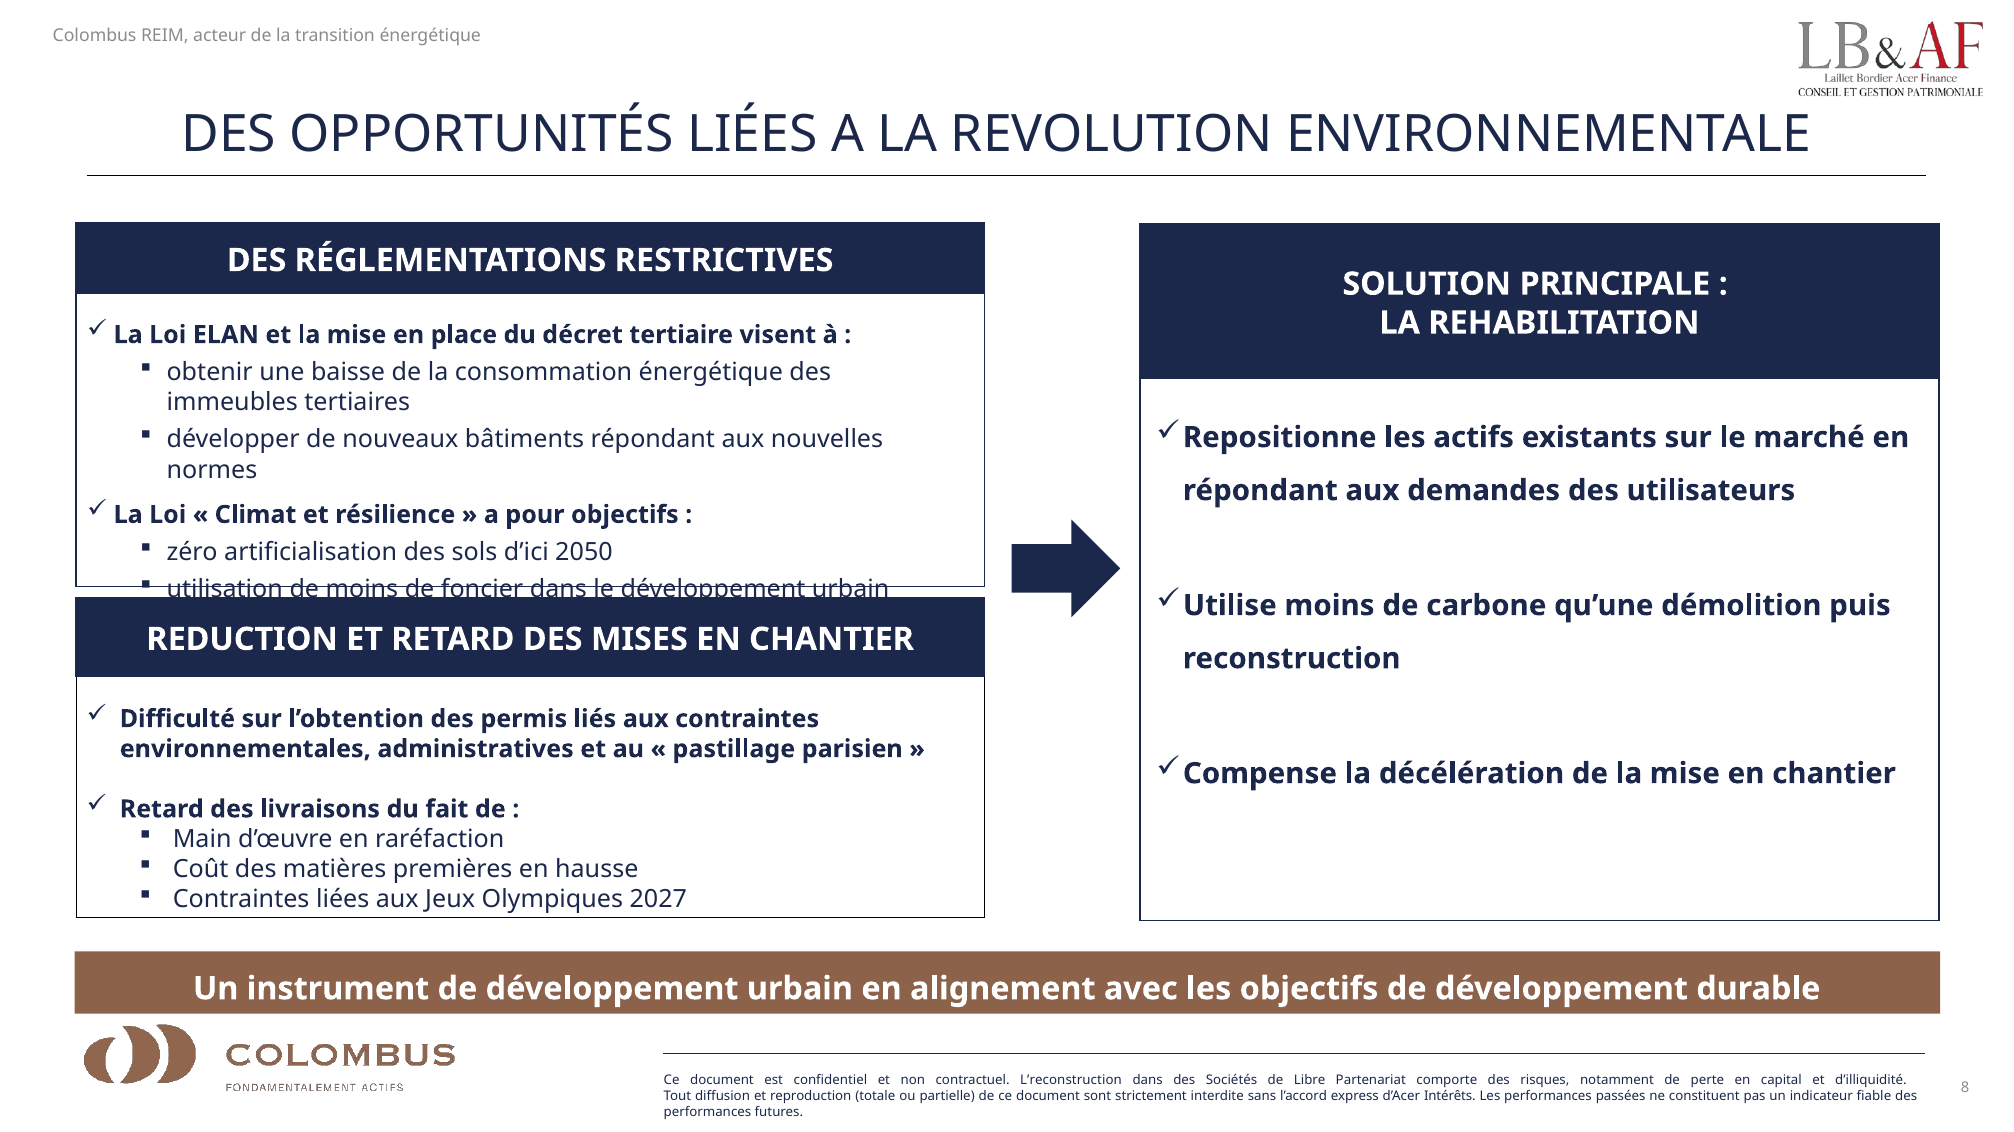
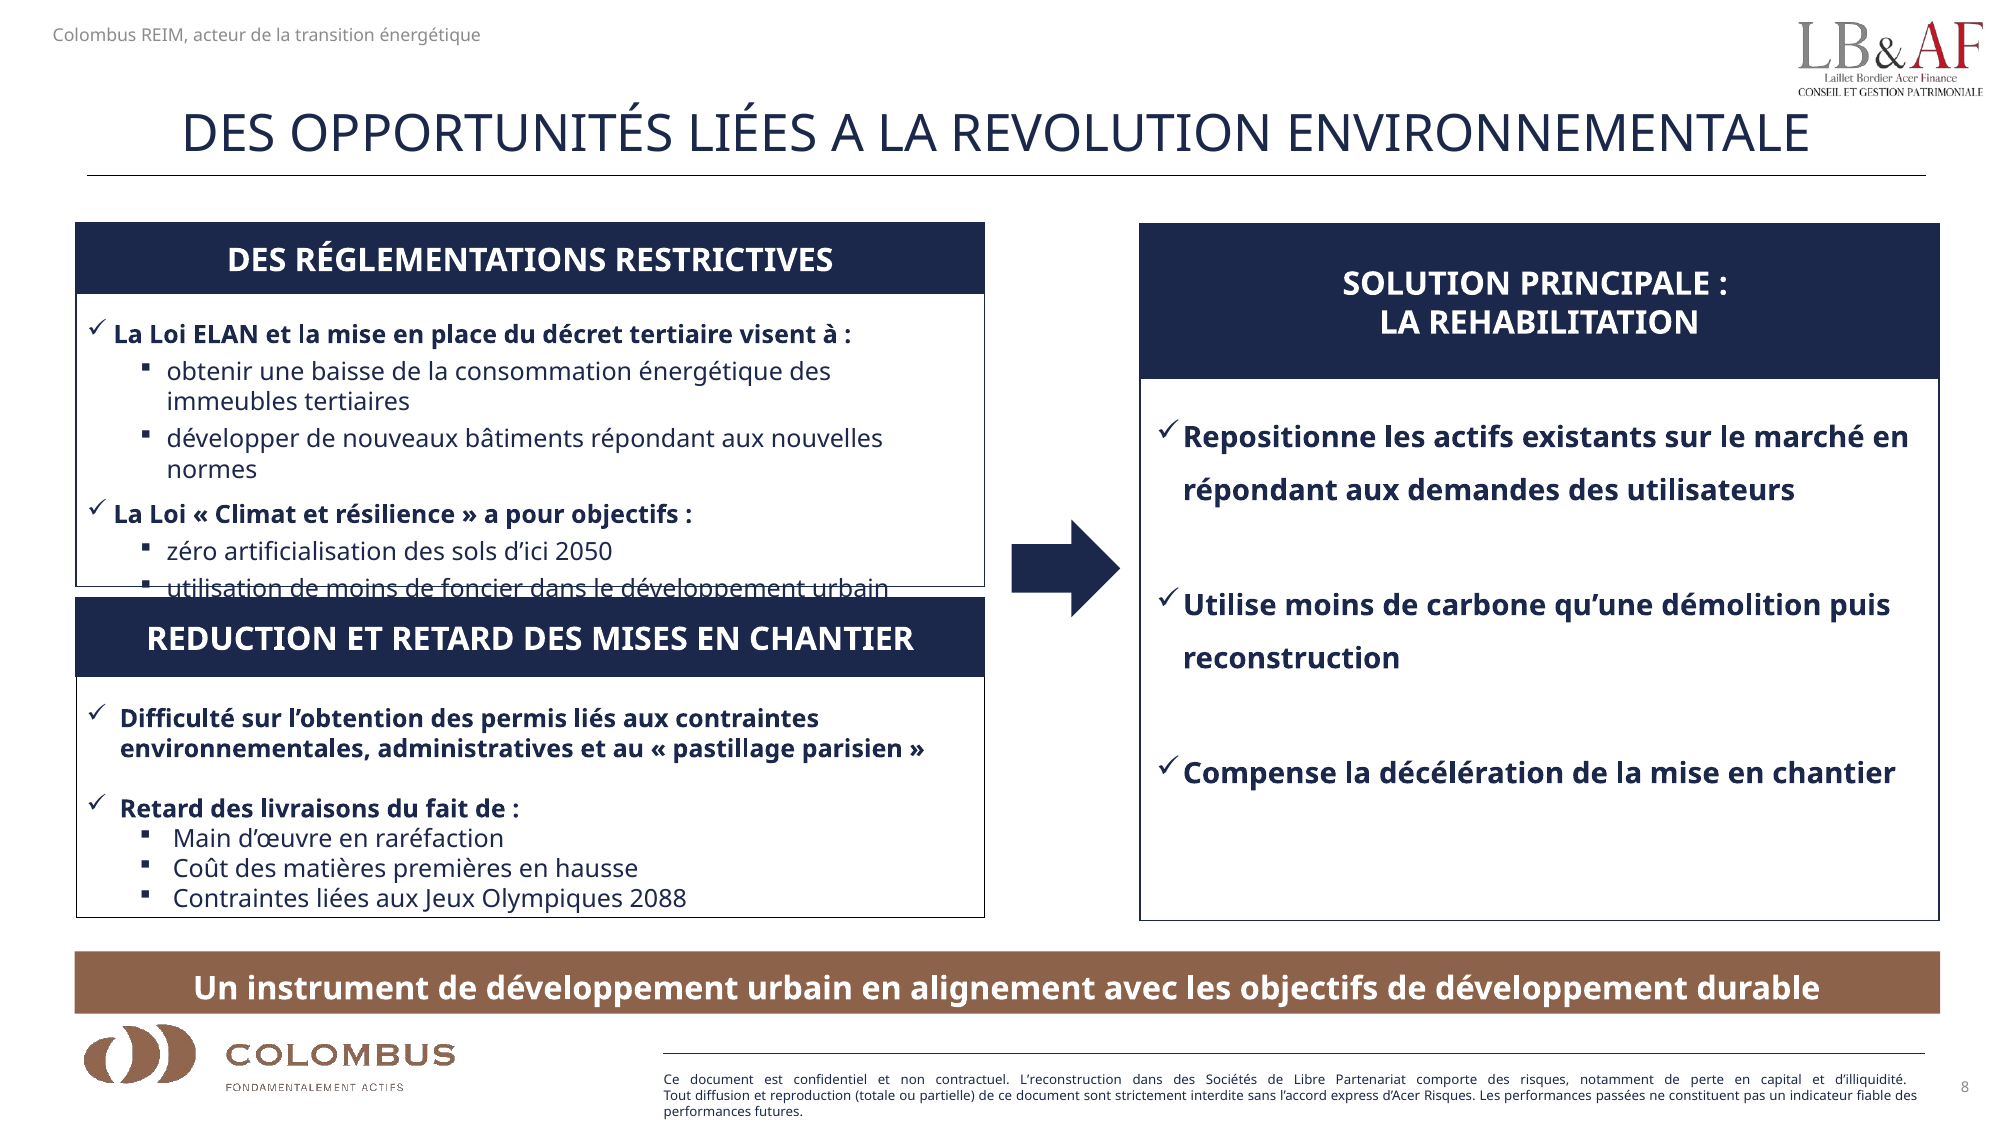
2027: 2027 -> 2088 (658, 900)
d’Acer Intérêts: Intérêts -> Risques (1450, 1096)
